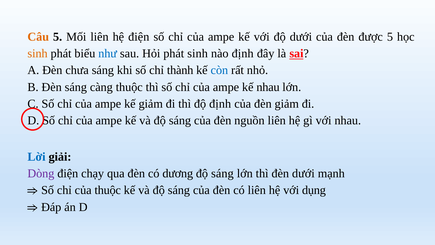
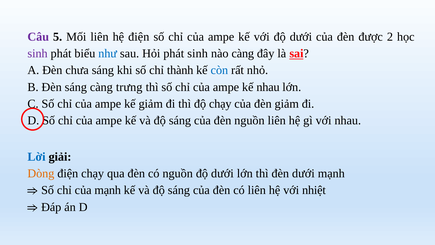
Câu colour: orange -> purple (38, 37)
được 5: 5 -> 2 (390, 37)
sinh colour: orange -> purple (38, 54)
nào định: định -> càng (243, 54)
càng thuộc: thuộc -> trưng (129, 87)
độ định: định -> chạy (220, 104)
Dòng colour: purple -> orange (41, 173)
có dương: dương -> nguồn (178, 173)
sáng: sáng -> dưới (222, 173)
của thuộc: thuộc -> mạnh (108, 190)
dụng: dụng -> nhiệt (314, 190)
